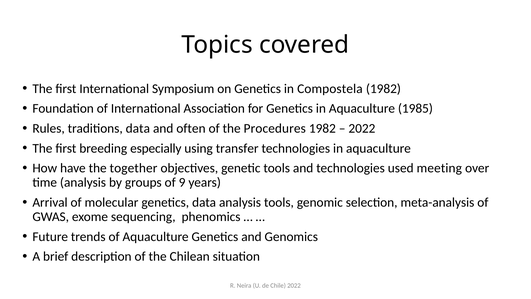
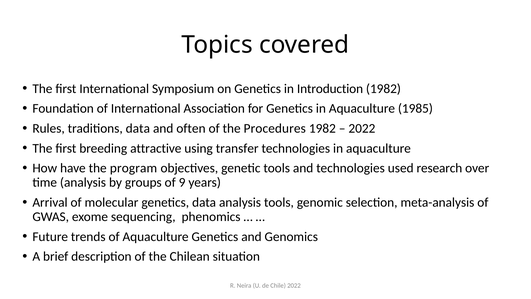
Compostela: Compostela -> Introduction (330, 89)
especially: especially -> attractive (156, 148)
together: together -> program (134, 168)
meeting: meeting -> research (439, 168)
